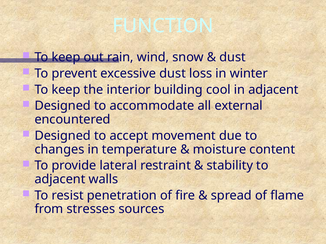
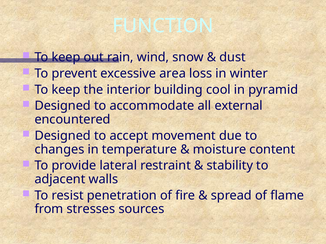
excessive dust: dust -> area (173, 74)
in adjacent: adjacent -> pyramid (273, 90)
